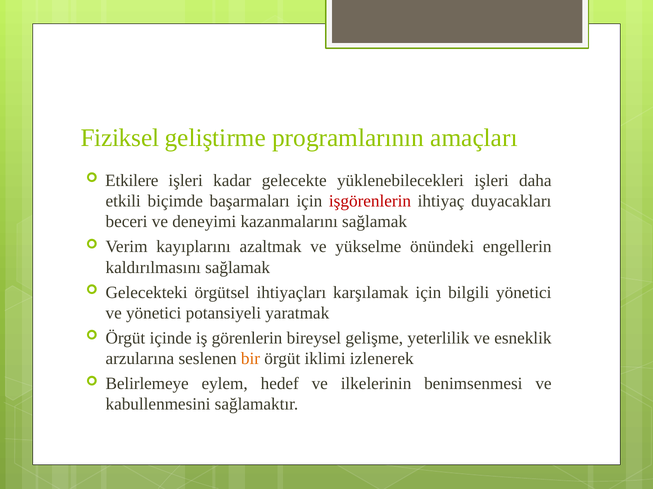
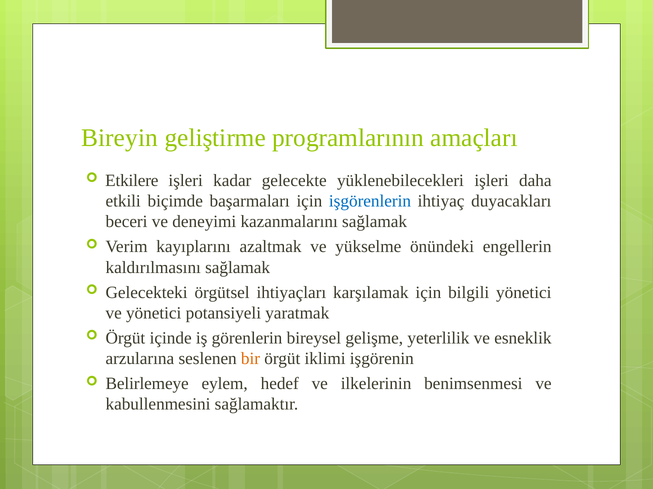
Fiziksel: Fiziksel -> Bireyin (120, 138)
işgörenlerin colour: red -> blue (370, 201)
izlenerek: izlenerek -> işgörenin (382, 359)
